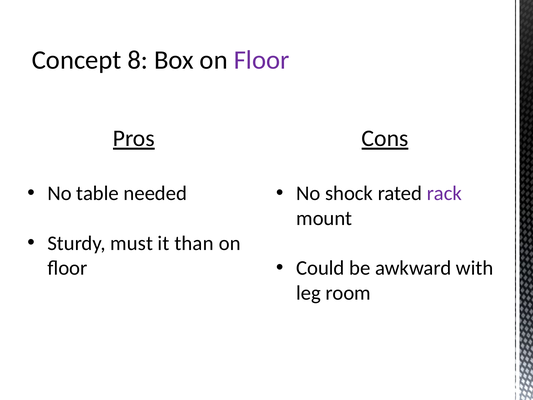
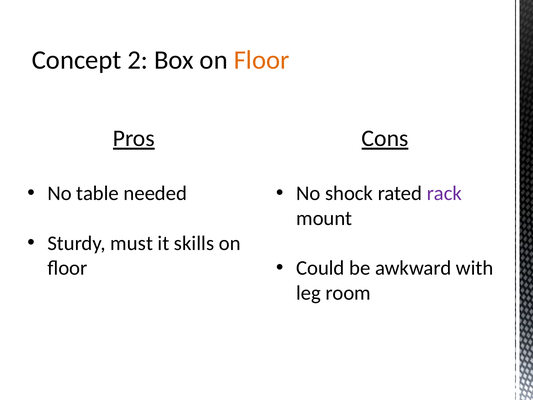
8: 8 -> 2 (138, 60)
Floor colour: purple -> orange (262, 60)
than: than -> skills (194, 243)
